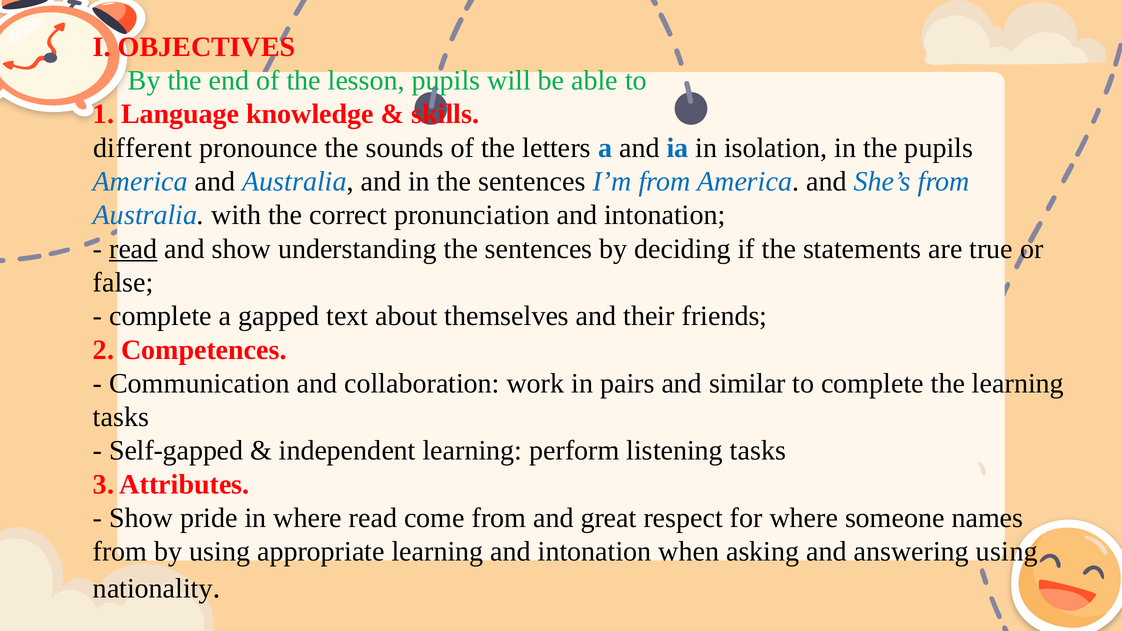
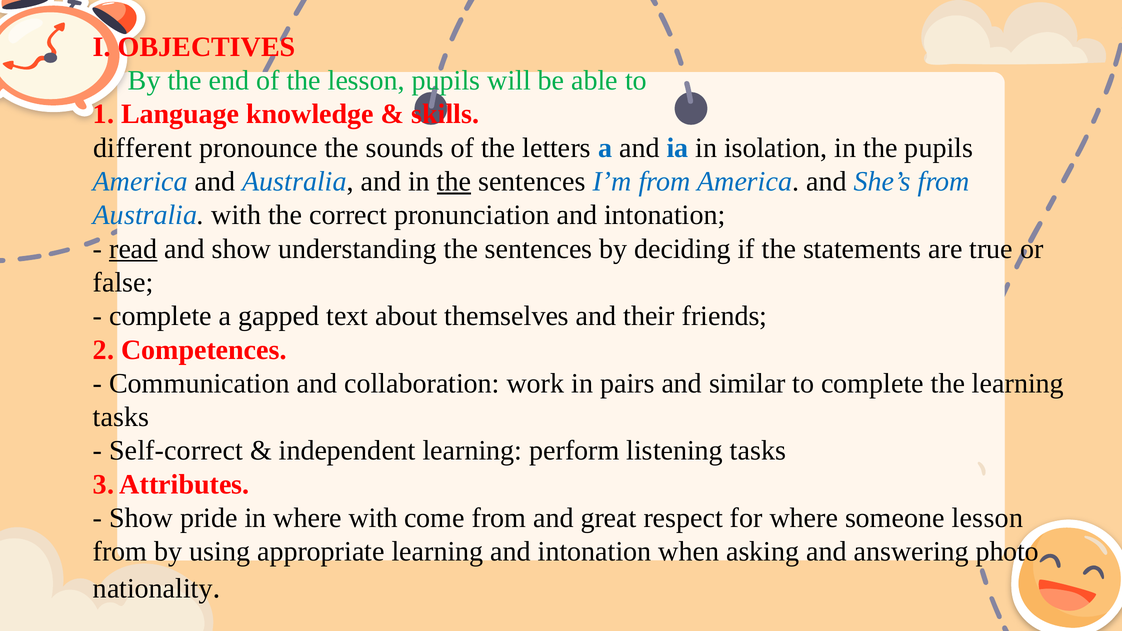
the underline: none -> present (454, 182)
Self-gapped: Self-gapped -> Self-correct (176, 451)
where read: read -> with (373, 518)
someone names: names -> lesson (987, 518)
answering using: using -> photo (1007, 552)
